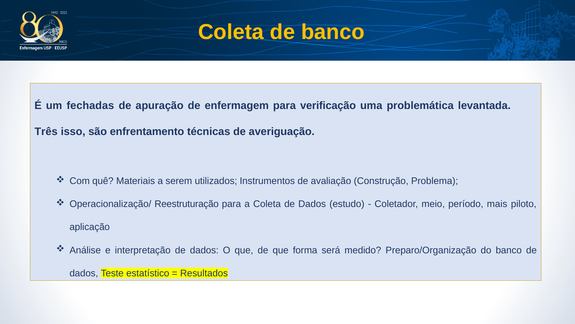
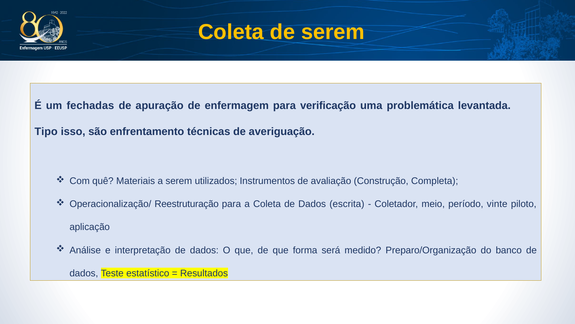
de banco: banco -> serem (333, 32)
Três: Três -> Tipo (46, 131)
Problema: Problema -> Completa (435, 181)
estudo: estudo -> escrita (347, 204)
mais: mais -> vinte (497, 204)
